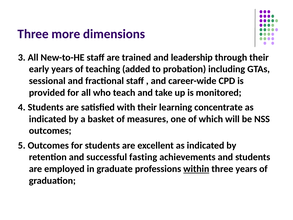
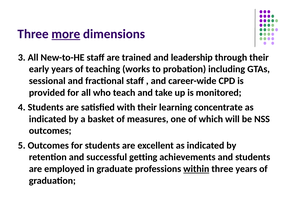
more underline: none -> present (66, 34)
added: added -> works (136, 69)
fasting: fasting -> getting (143, 157)
